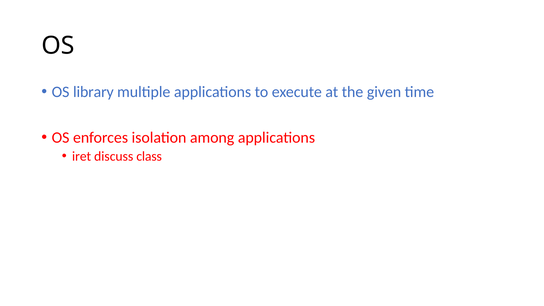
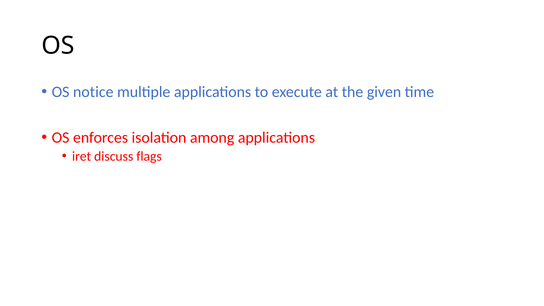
library: library -> notice (93, 92)
class: class -> flags (149, 156)
